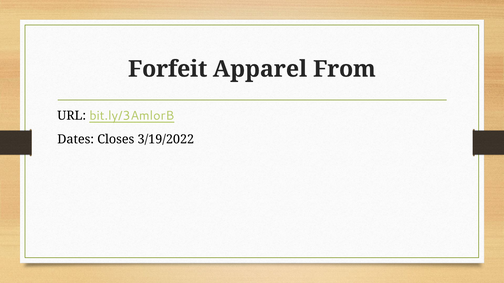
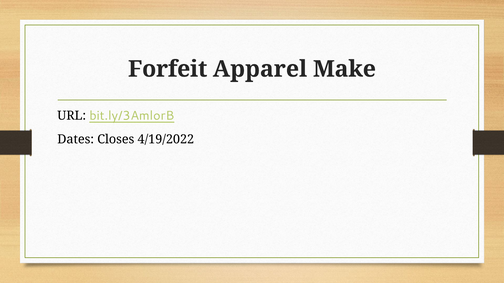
From: From -> Make (344, 69)
3/19/2022: 3/19/2022 -> 4/19/2022 (166, 140)
